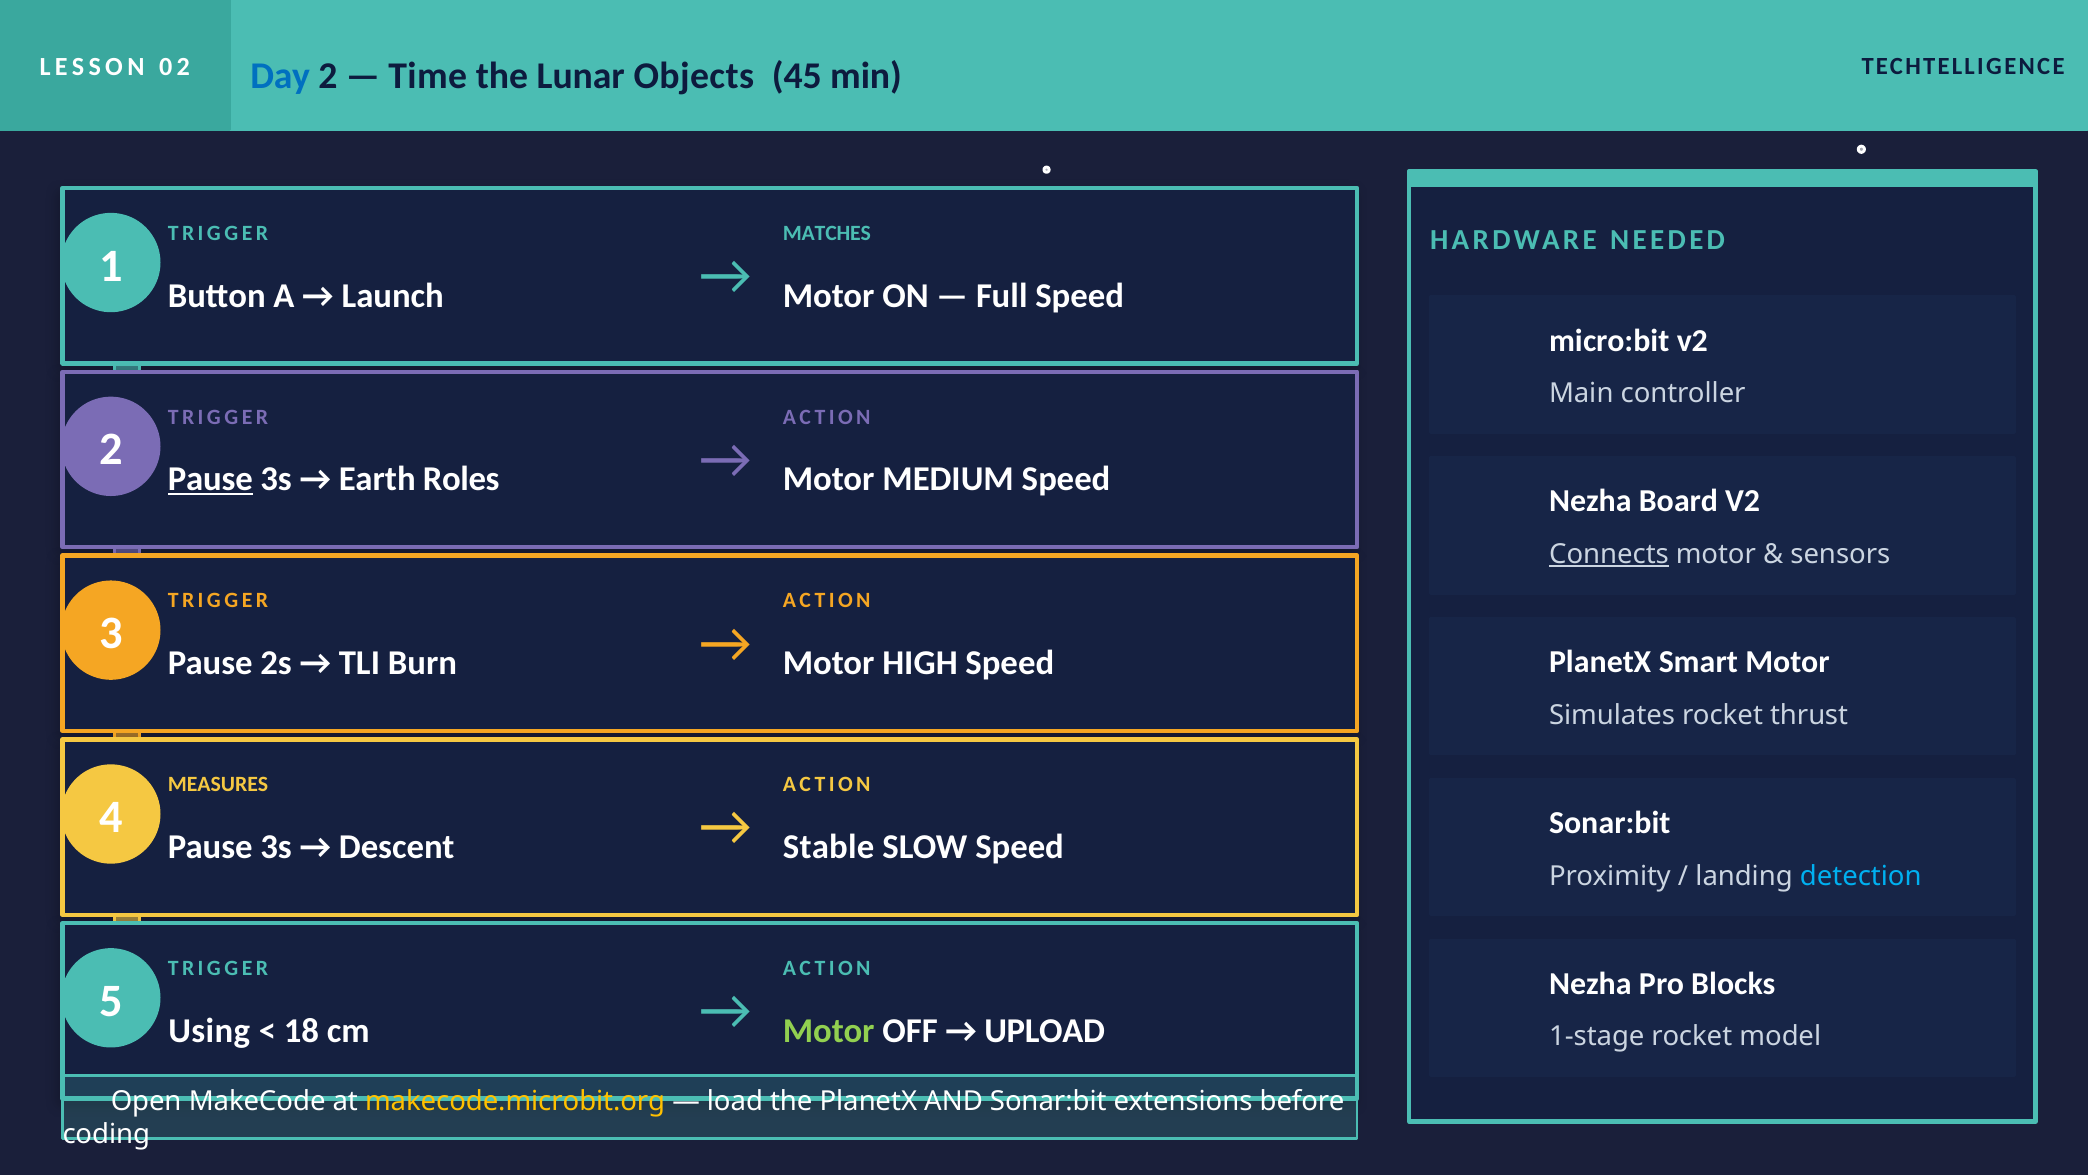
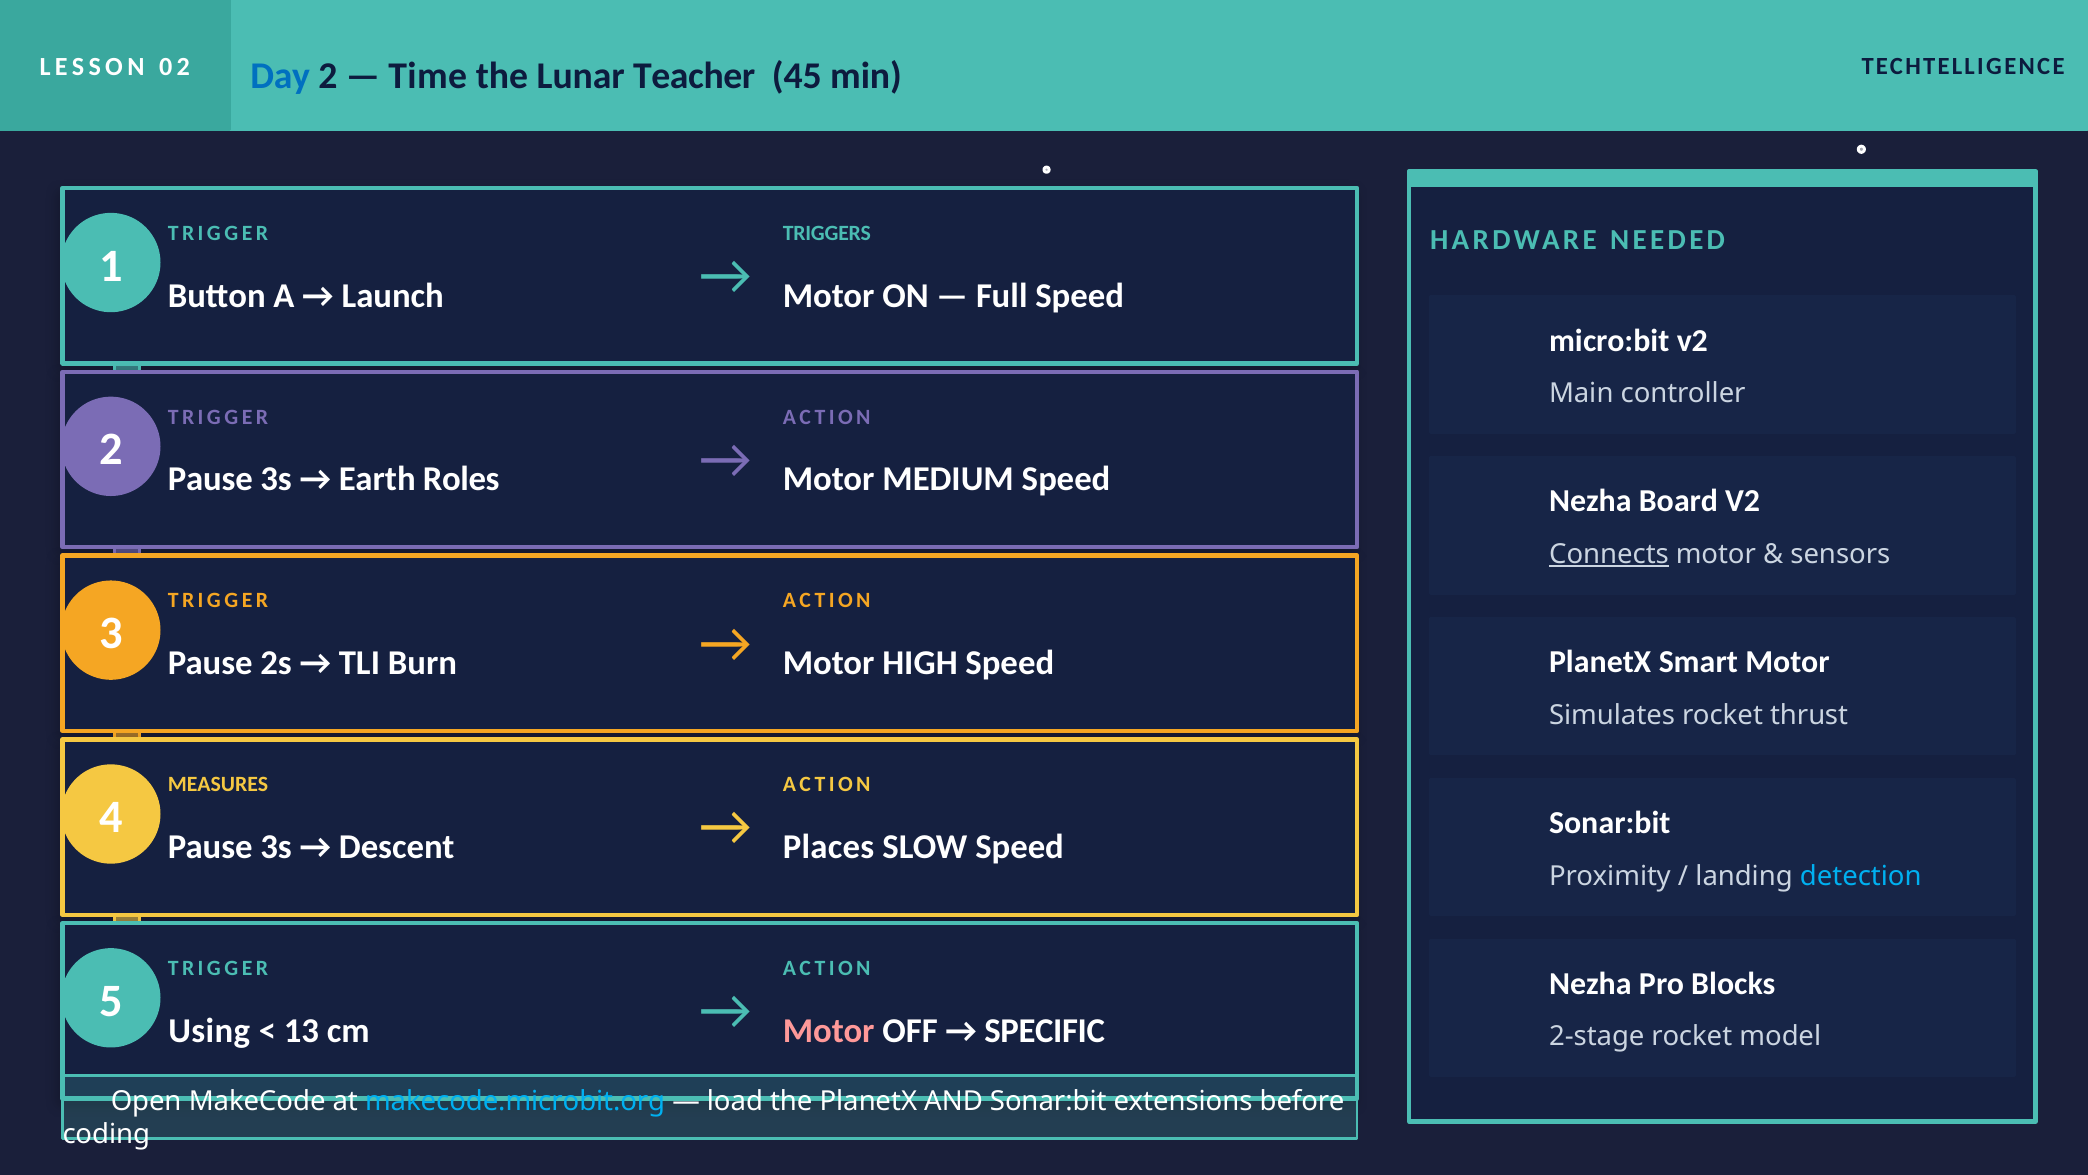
Objects: Objects -> Teacher (694, 76)
MATCHES: MATCHES -> TRIGGERS (827, 233)
Pause underline: present -> none (210, 479)
Stable: Stable -> Places (829, 847)
18: 18 -> 13 (301, 1031)
Motor colour: light green -> pink (829, 1031)
UPLOAD: UPLOAD -> SPECIFIC (1045, 1031)
1-stage: 1-stage -> 2-stage (1597, 1036)
makecode.microbit.org colour: yellow -> light blue (515, 1101)
